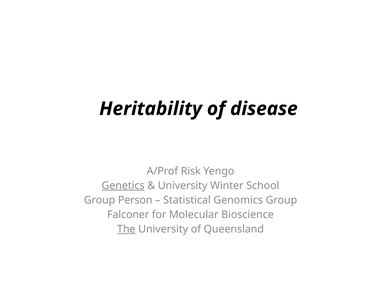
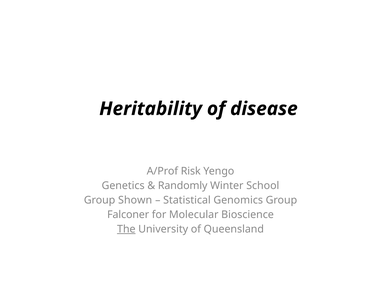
Genetics underline: present -> none (123, 185)
University: University -> Randomly (183, 185)
Person: Person -> Shown (135, 200)
